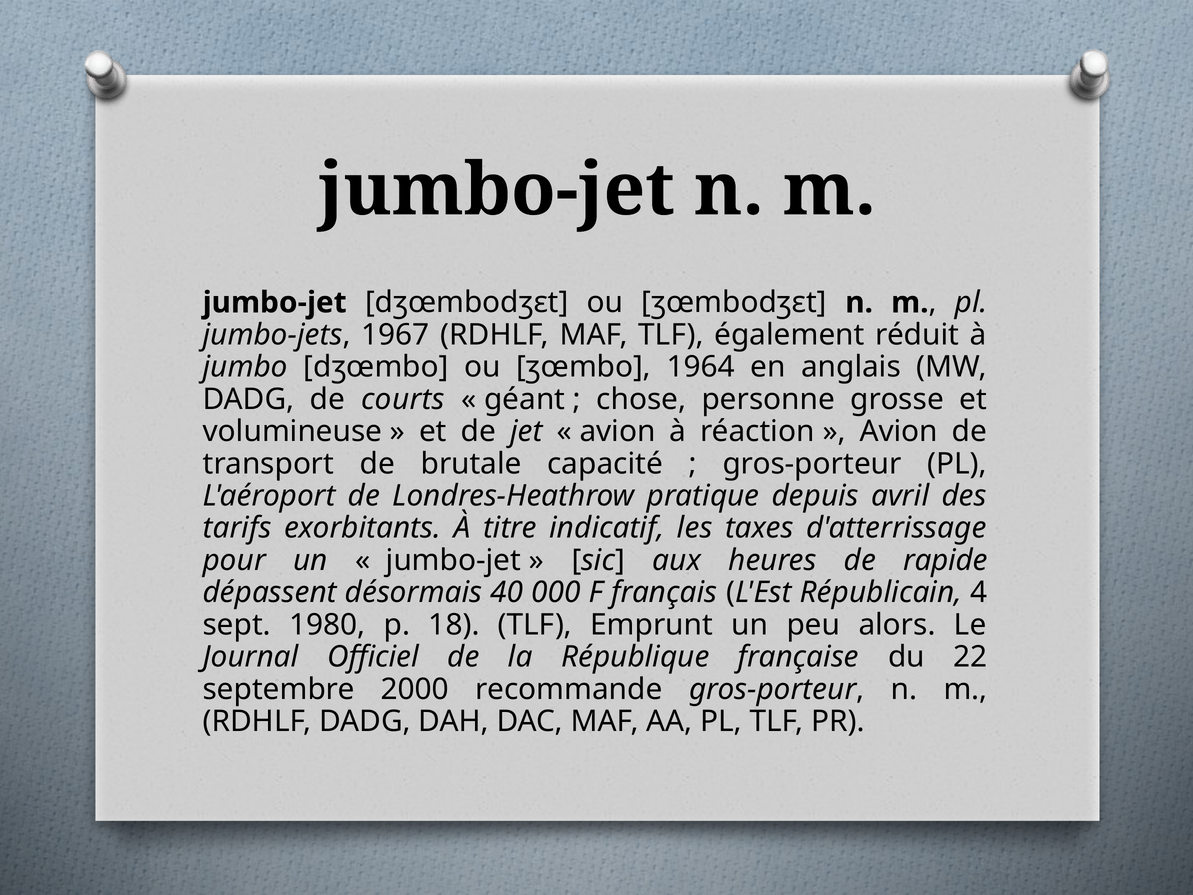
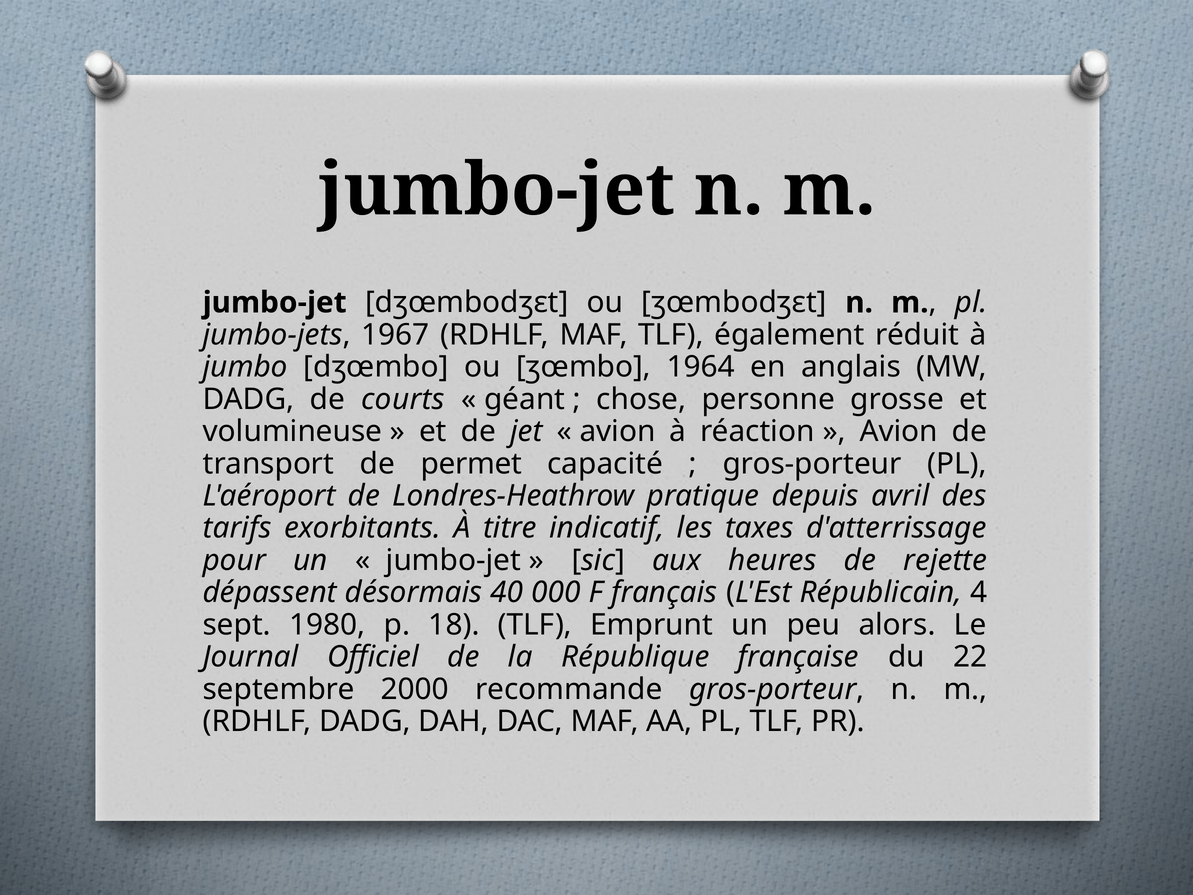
brutale: brutale -> permet (471, 464)
rapide: rapide -> rejette (945, 560)
